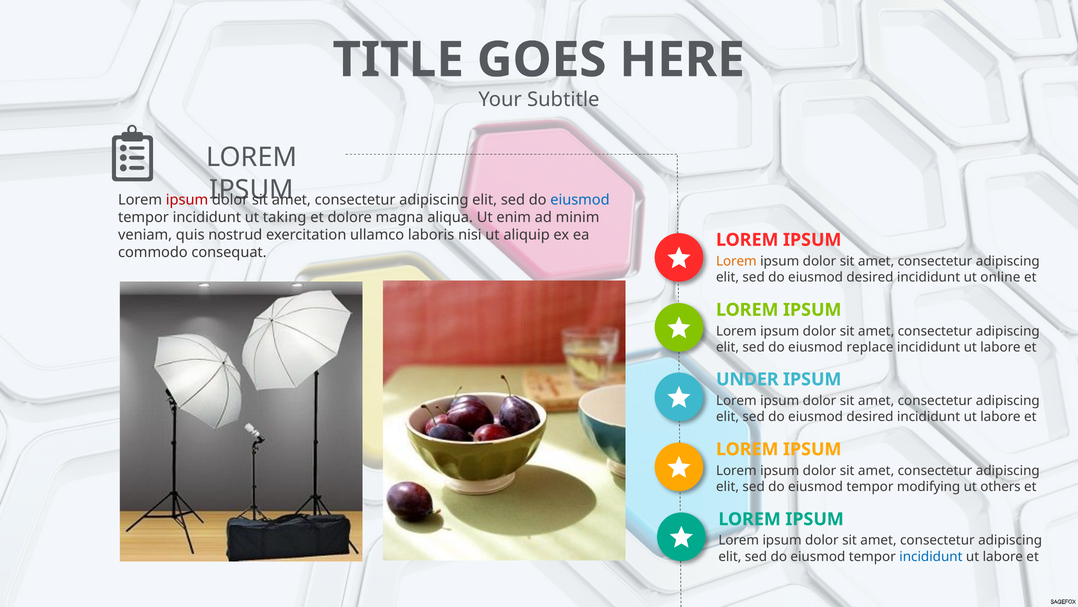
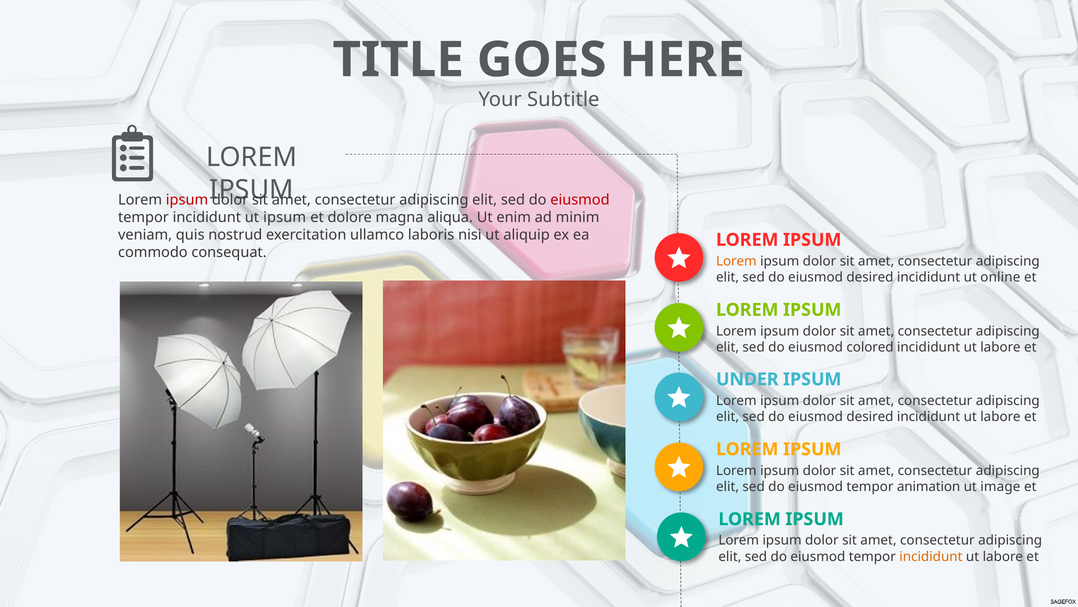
eiusmod colour: blue -> red (580, 200)
ut taking: taking -> ipsum (285, 217)
replace: replace -> colored (870, 347)
modifying: modifying -> animation (929, 486)
others: others -> image (1000, 486)
incididunt colour: blue -> orange (931, 556)
